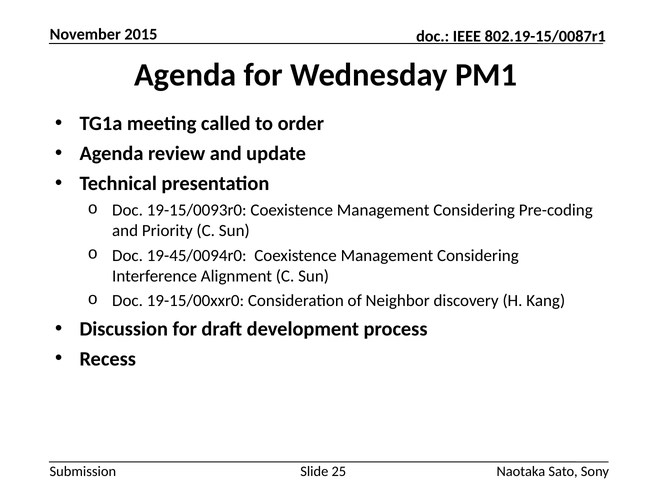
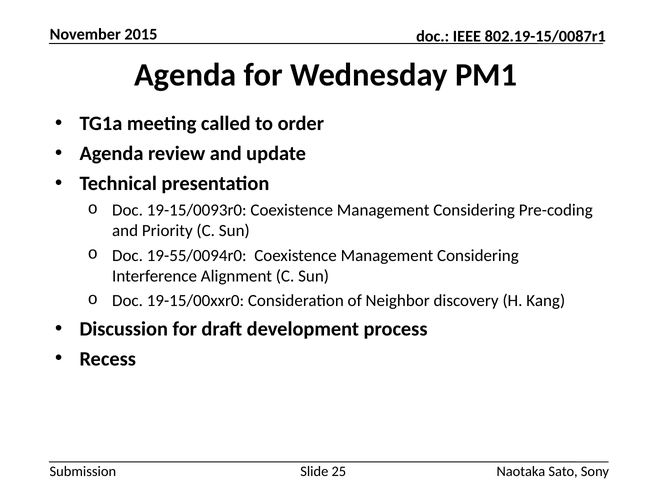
19-45/0094r0: 19-45/0094r0 -> 19-55/0094r0 (197, 256)
